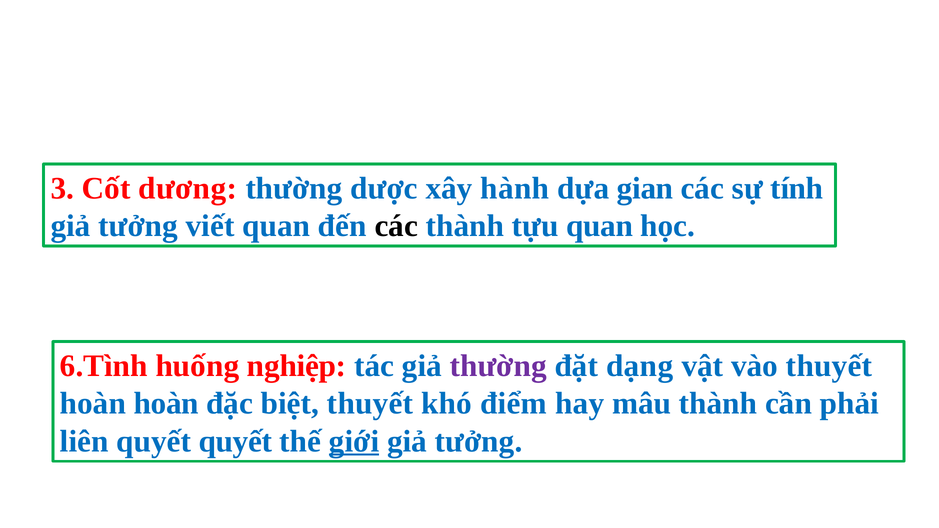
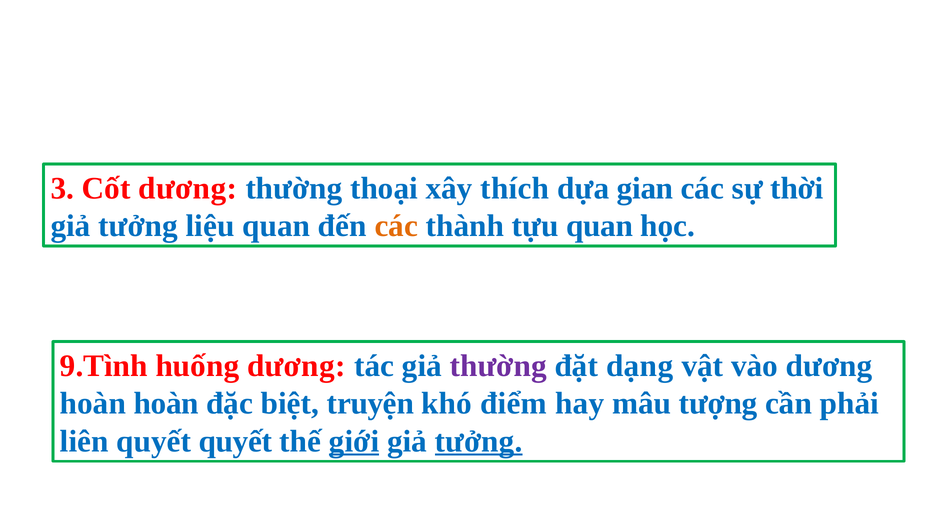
dược: dược -> thoại (384, 188)
hành: hành -> thích (515, 188)
tính: tính -> thời (797, 188)
viết: viết -> liệu (210, 226)
các colour: black -> orange (396, 226)
6.Tình: 6.Tình -> 9.Tình (104, 366)
huống nghiệp: nghiệp -> dương (296, 366)
vào thuyết: thuyết -> dương (829, 366)
biệt thuyết: thuyết -> truyện (370, 404)
mâu thành: thành -> tượng (718, 404)
tưởng underline: none -> present (479, 441)
